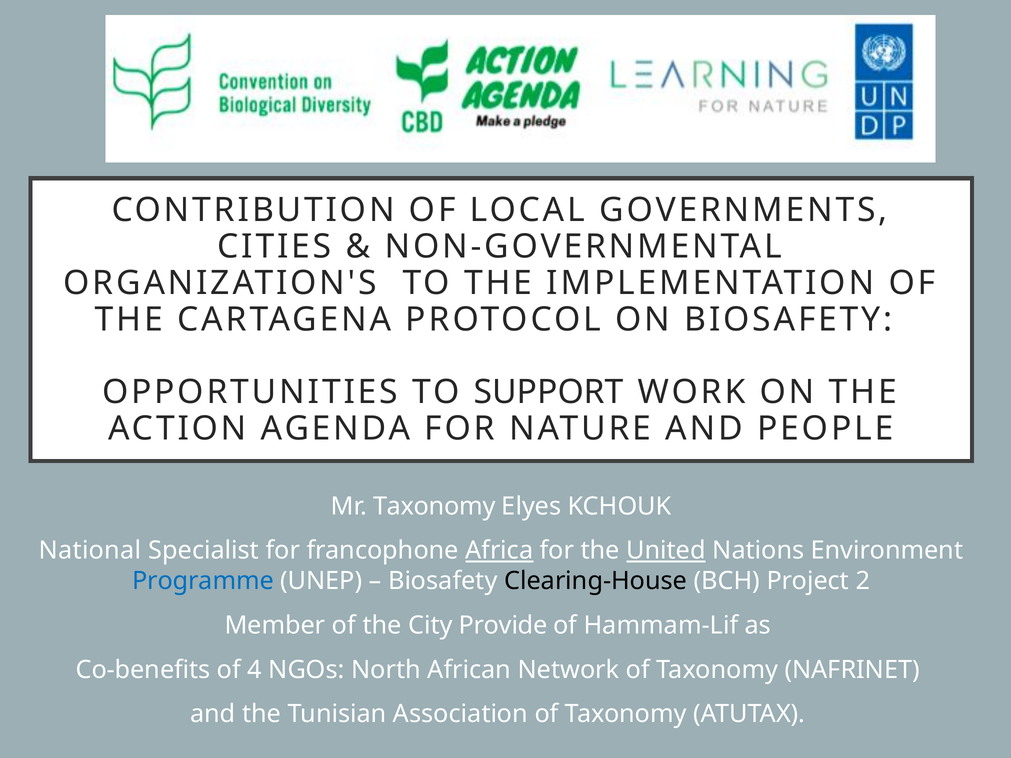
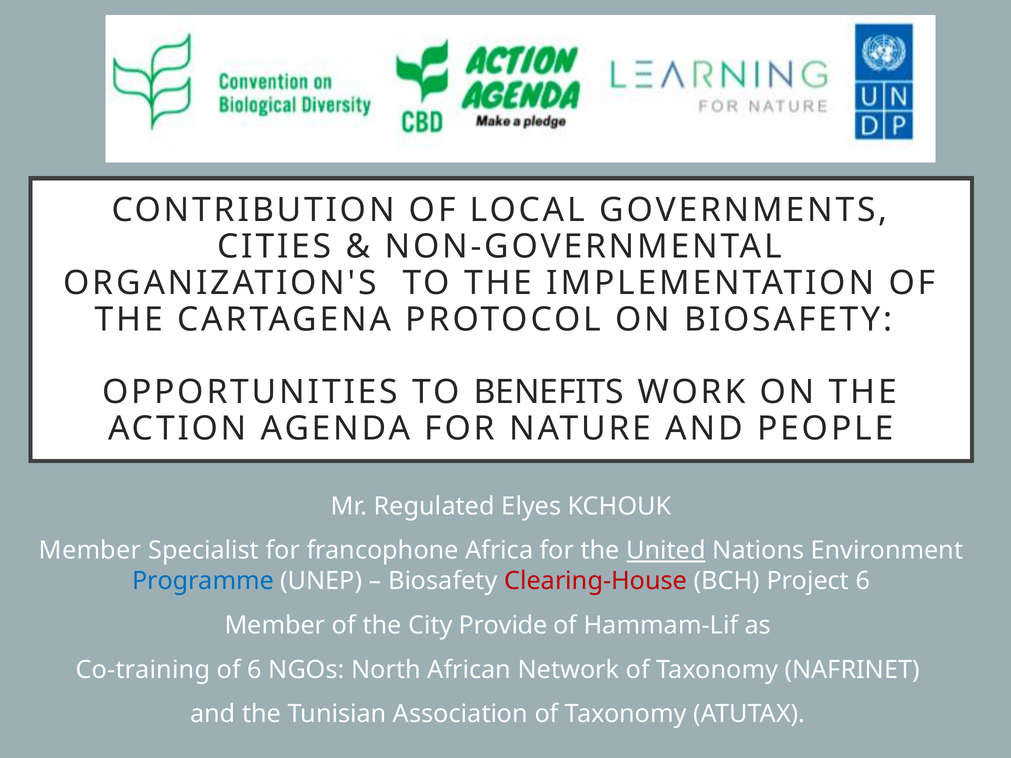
SUPPORT: SUPPORT -> BENEFITS (549, 392)
Mr Taxonomy: Taxonomy -> Regulated (434, 506)
National: National -> Member (90, 551)
Africa underline: present -> none (499, 551)
Clearing-House colour: black -> red (596, 581)
Project 2: 2 -> 6 (863, 581)
Co-benefits: Co-benefits -> Co-training (143, 670)
of 4: 4 -> 6 (255, 670)
